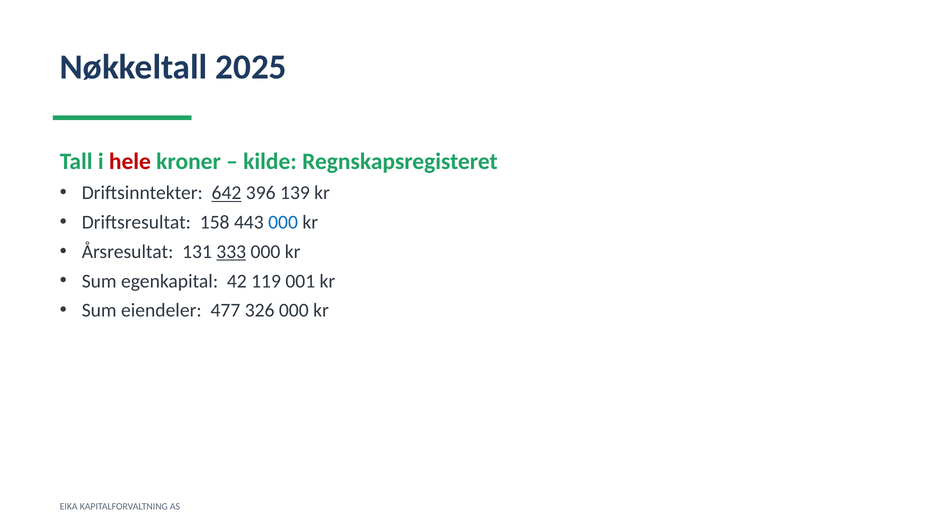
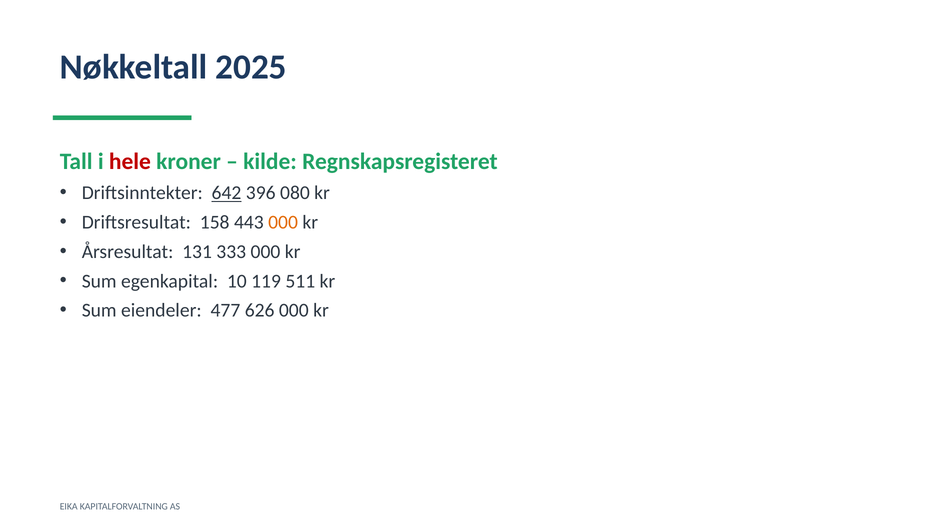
139: 139 -> 080 (295, 193)
000 colour: blue -> orange (283, 222)
333 underline: present -> none (231, 252)
42: 42 -> 10 (237, 281)
001: 001 -> 511 (300, 281)
326: 326 -> 626 (260, 311)
